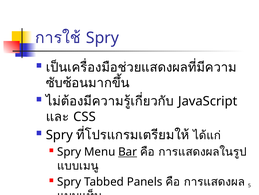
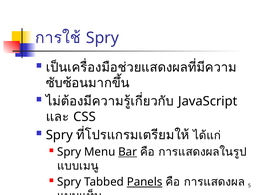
Panels underline: none -> present (145, 181)
